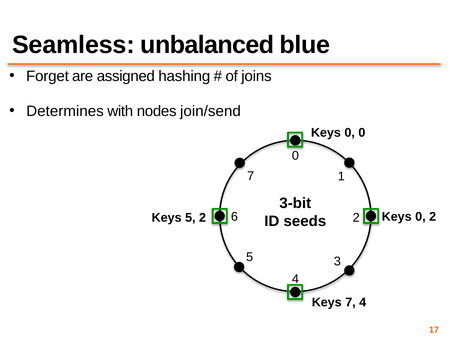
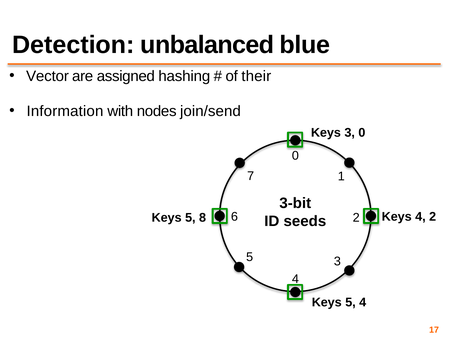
Seamless: Seamless -> Detection (73, 45)
Forget: Forget -> Vector (47, 76)
joins: joins -> their (256, 76)
Determines: Determines -> Information (65, 111)
0: 0 -> 3 (350, 133)
0: 0 -> 4 (420, 217)
5 2: 2 -> 8 (203, 218)
7: 7 -> 5 (350, 302)
